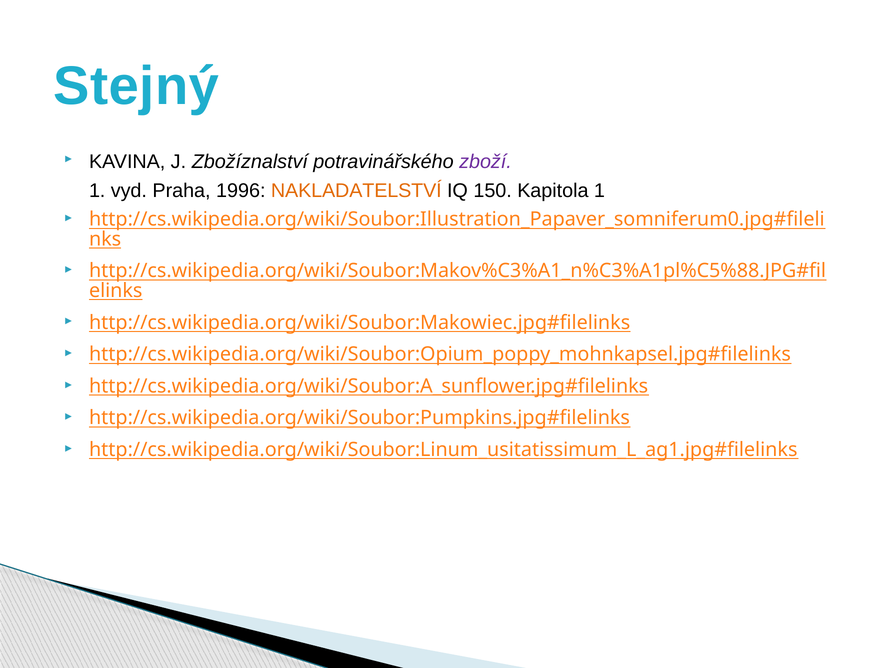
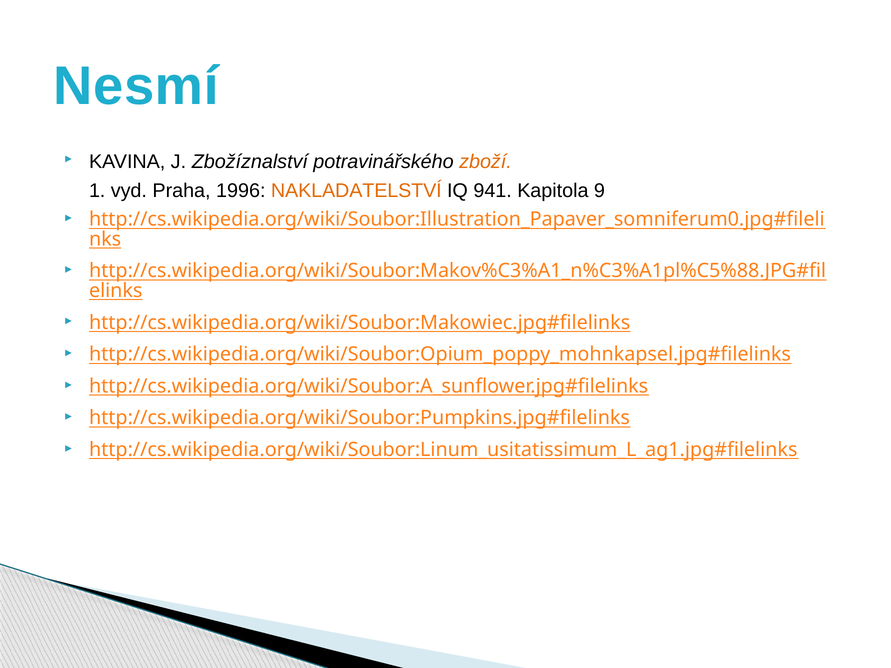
Stejný: Stejný -> Nesmí (136, 86)
zboží colour: purple -> orange (485, 162)
150: 150 -> 941 (493, 191)
Kapitola 1: 1 -> 9 (599, 191)
